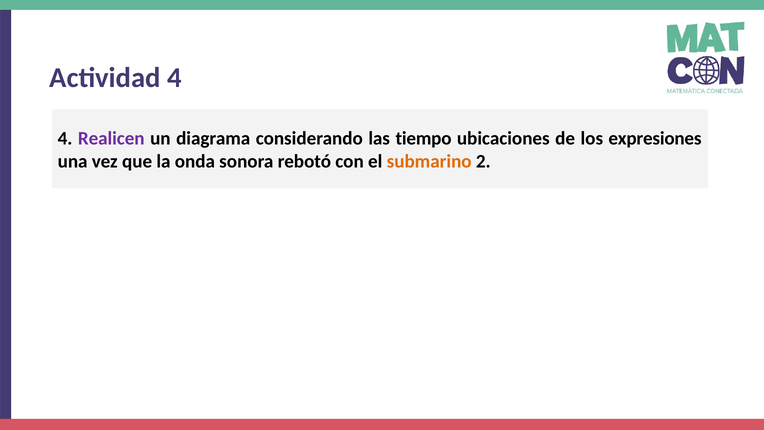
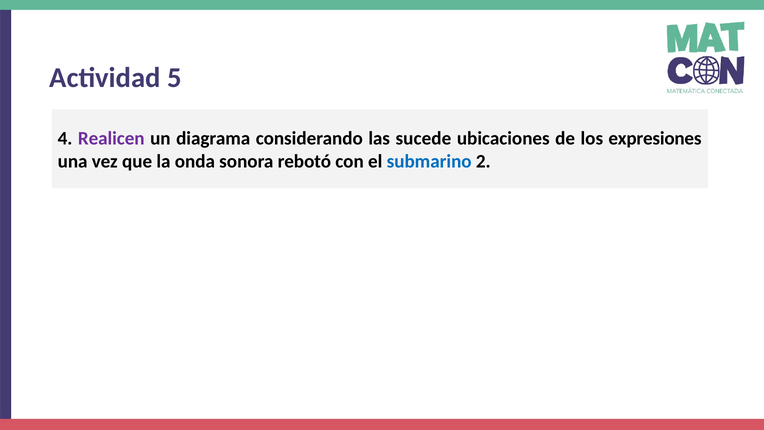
Actividad 4: 4 -> 5 (174, 78)
tiempo: tiempo -> sucede (423, 139)
submarino colour: orange -> blue (429, 162)
